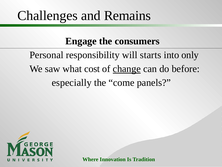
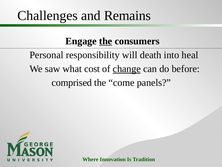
the underline: none -> present (106, 41)
starts: starts -> death (151, 55)
only: only -> heal (190, 55)
especially: especially -> comprised (72, 82)
